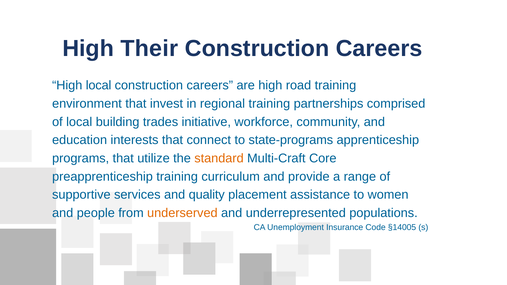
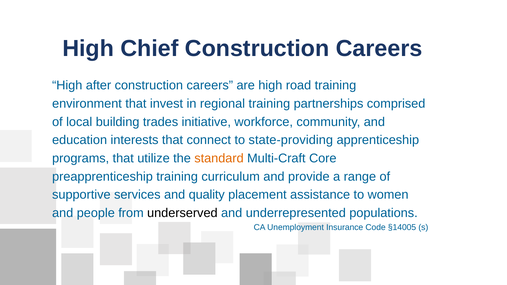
Their: Their -> Chief (149, 49)
High local: local -> after (99, 85)
state-programs: state-programs -> state-providing (291, 140)
underserved colour: orange -> black (182, 213)
